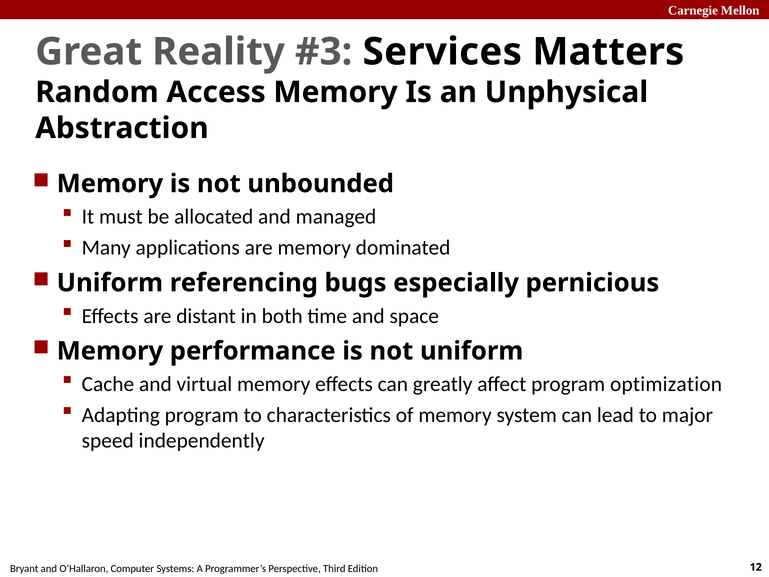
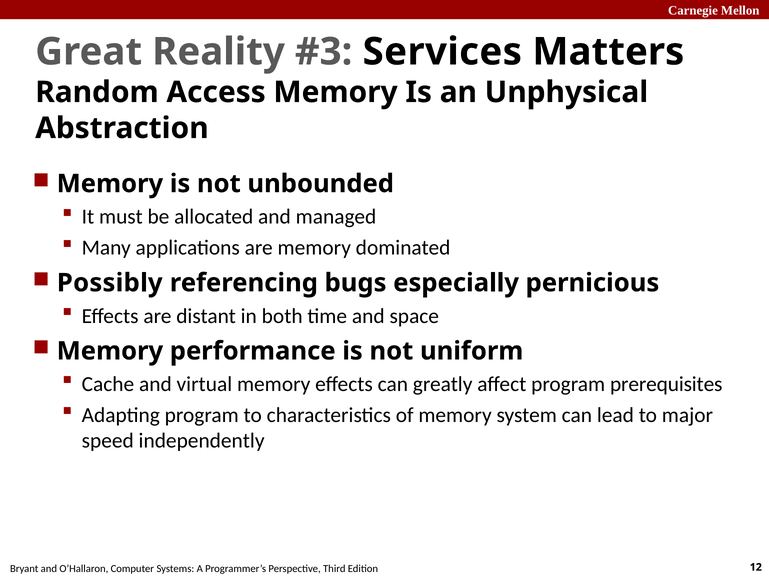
Uniform: Uniform -> Possibly (110, 283)
optimization: optimization -> prerequisites (666, 384)
